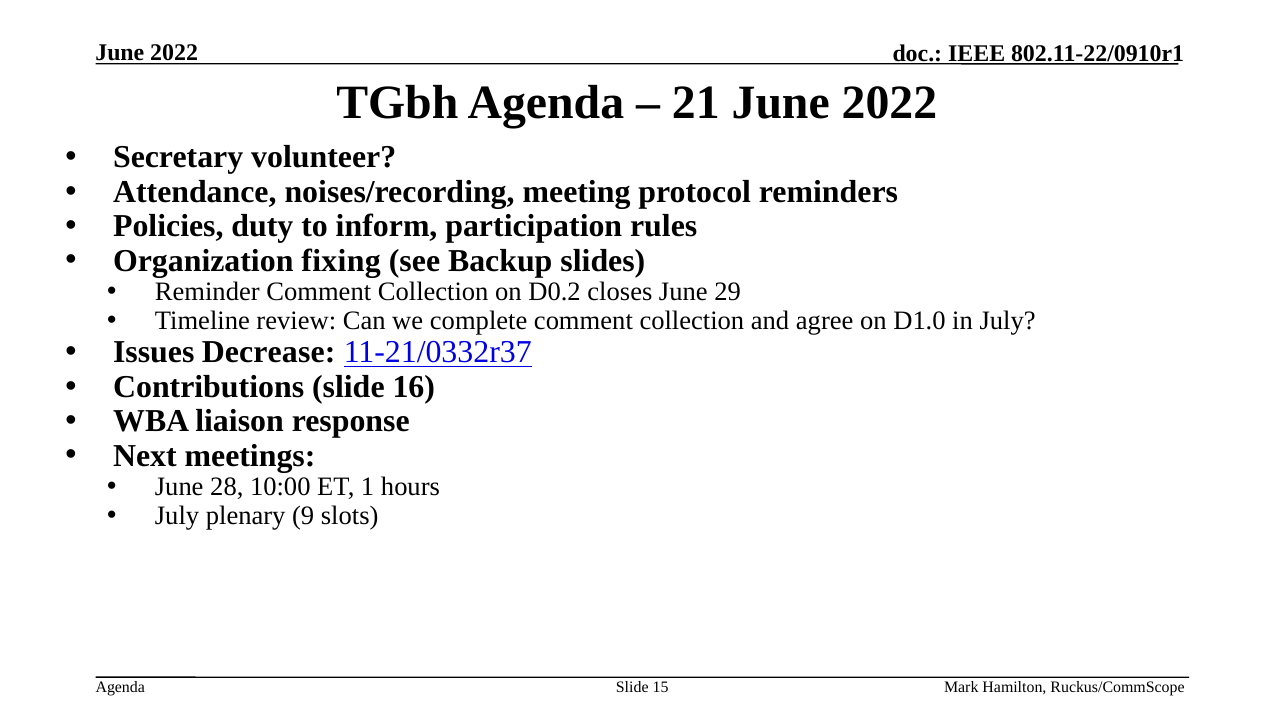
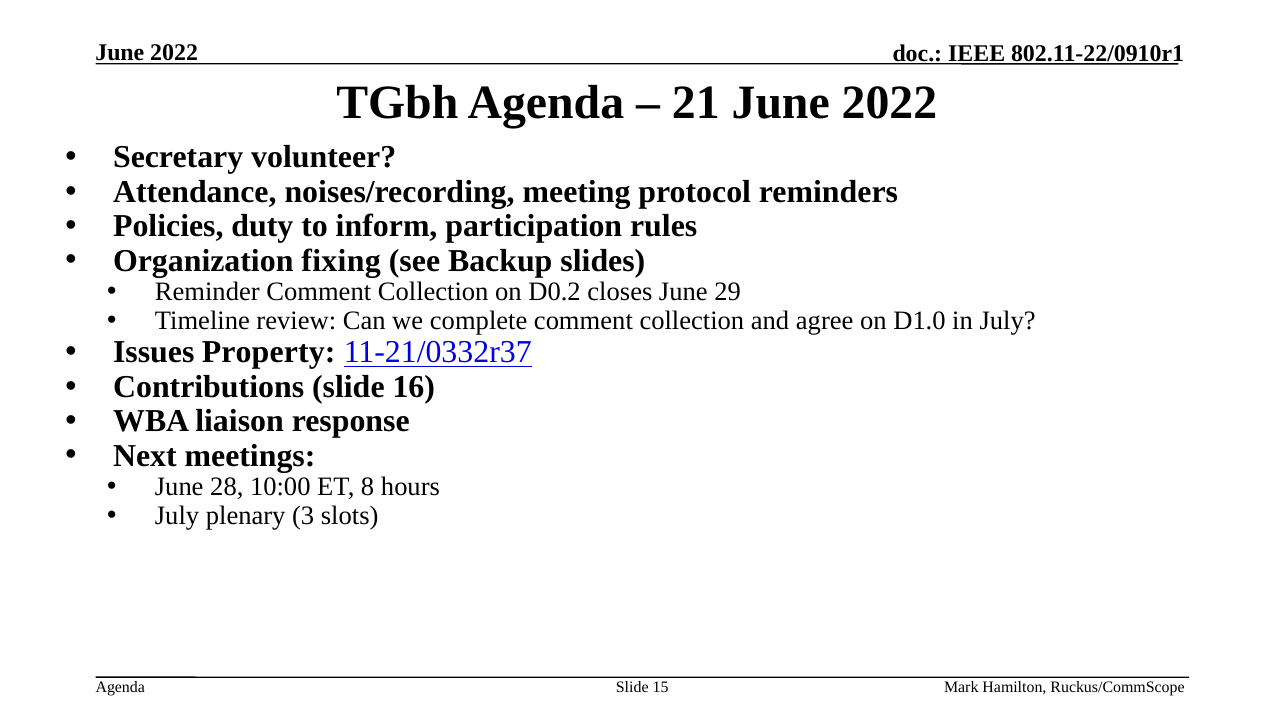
Decrease: Decrease -> Property (269, 352)
1: 1 -> 8 (368, 487)
9: 9 -> 3 (303, 516)
